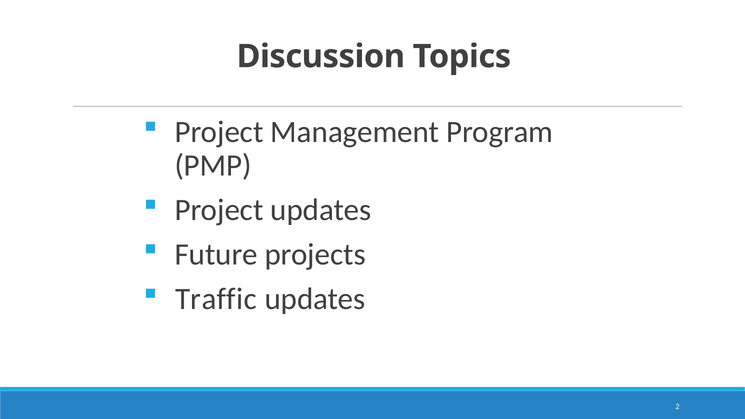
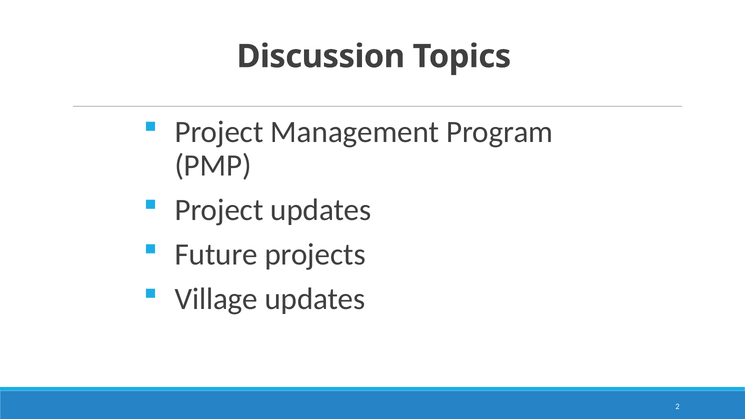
Traffic: Traffic -> Village (216, 299)
